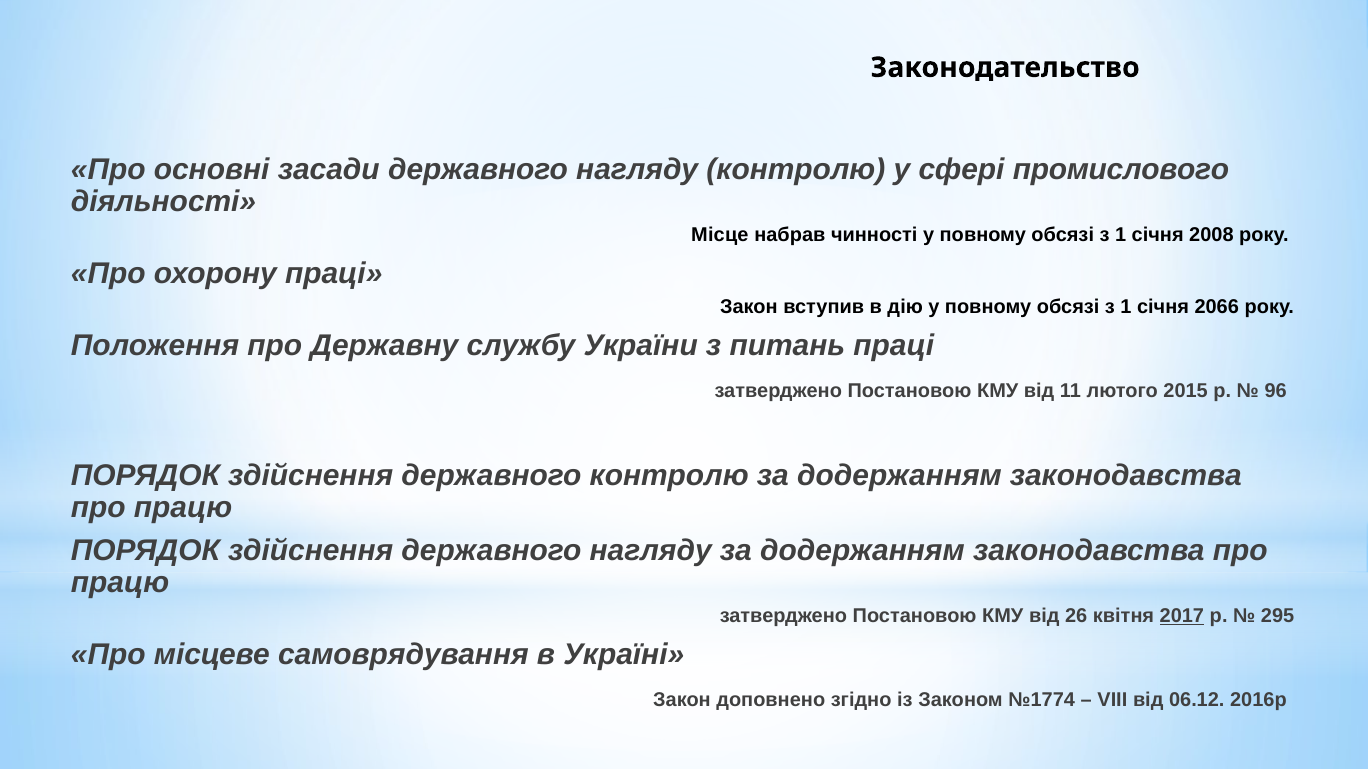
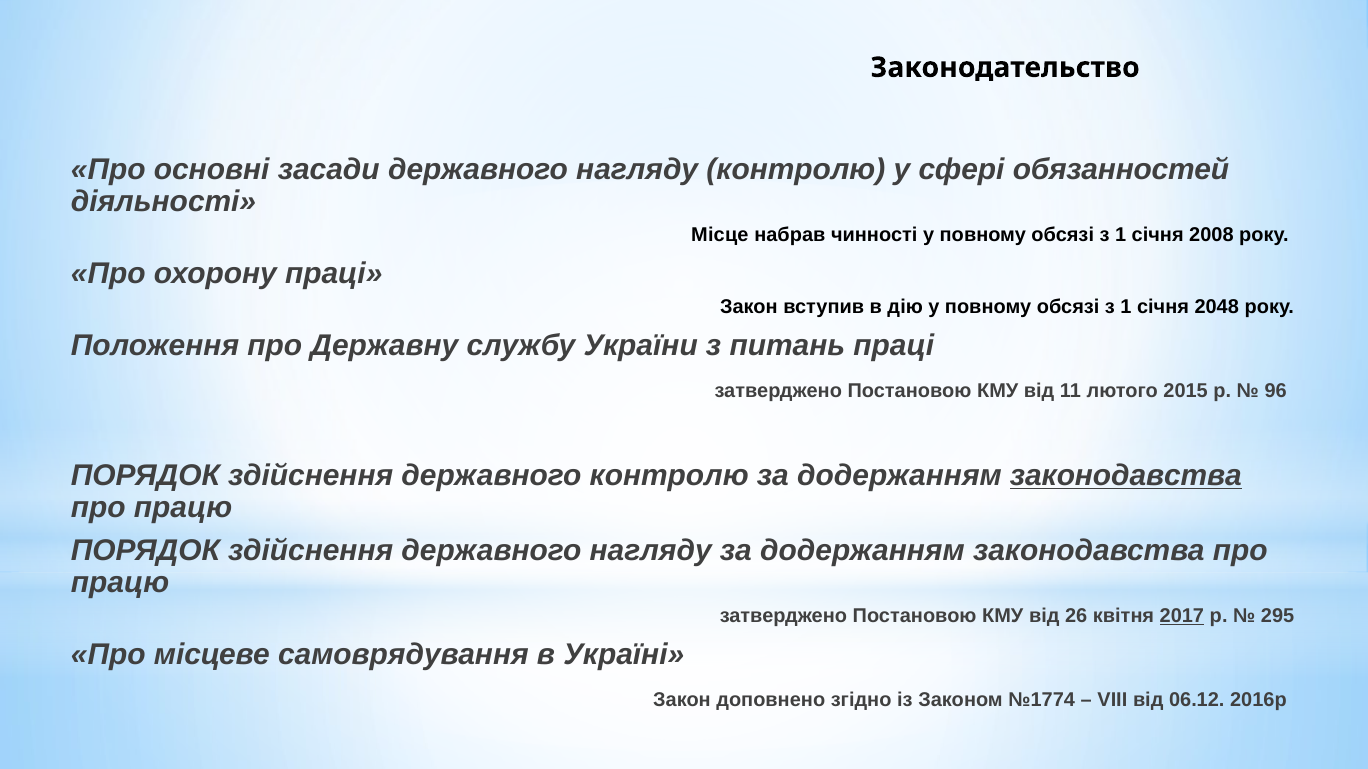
промислового: промислового -> обязанностей (1121, 170)
2066: 2066 -> 2048 (1217, 307)
законодавства underline: none -> present (1126, 476)
